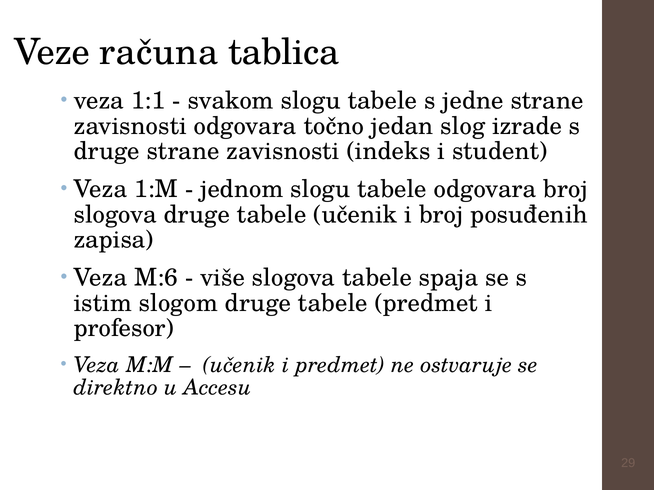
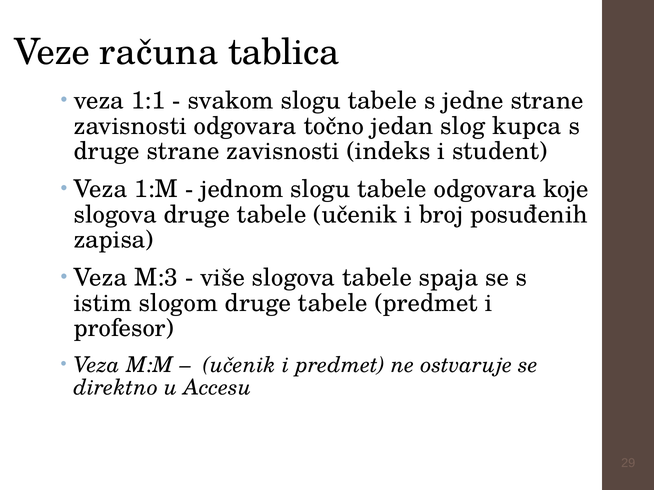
izrade: izrade -> kupca (527, 126)
odgovara broj: broj -> koje (566, 190)
M:6: M:6 -> M:3 (156, 278)
